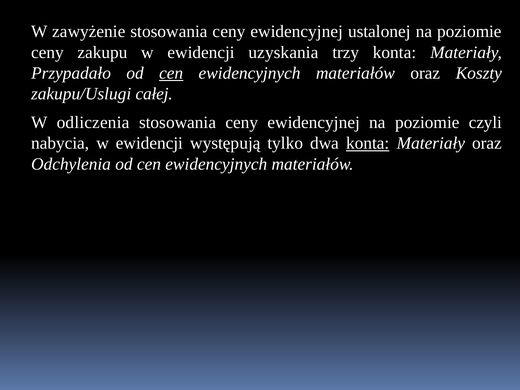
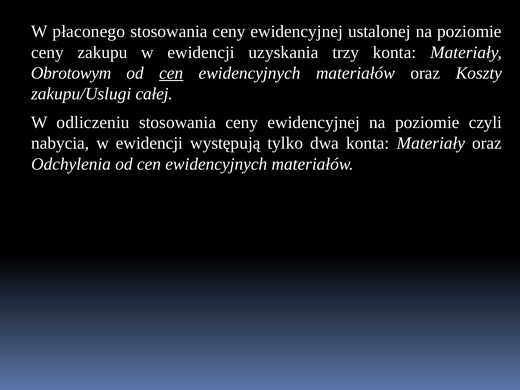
zawyżenie: zawyżenie -> płaconego (89, 32)
Przypadało: Przypadało -> Obrotowym (71, 73)
odliczenia: odliczenia -> odliczeniu (93, 122)
konta underline: present -> none (368, 143)
